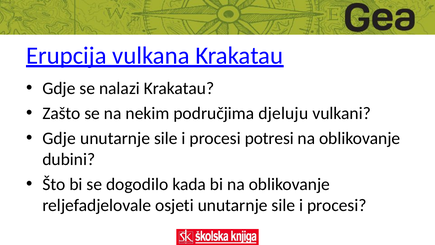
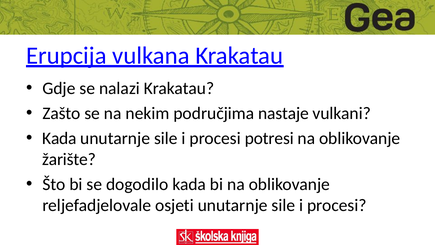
djeluju: djeluju -> nastaje (284, 113)
Gdje: Gdje -> Kada (59, 138)
dubini: dubini -> žarište (69, 159)
